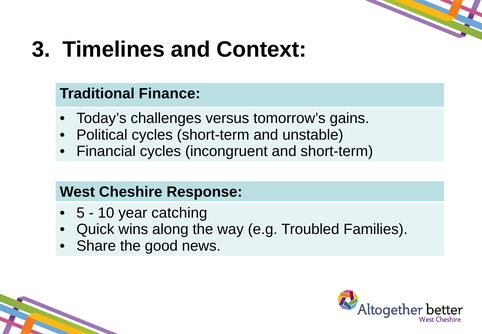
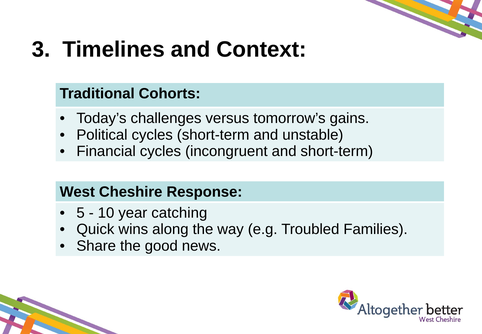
Finance: Finance -> Cohorts (170, 93)
